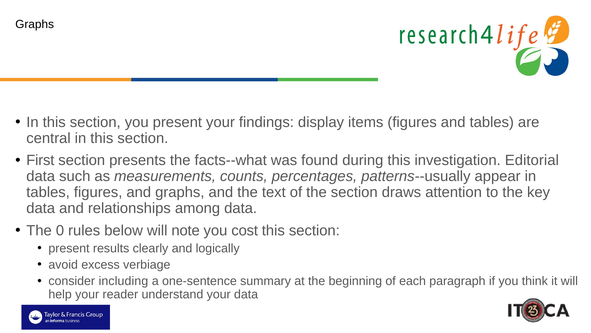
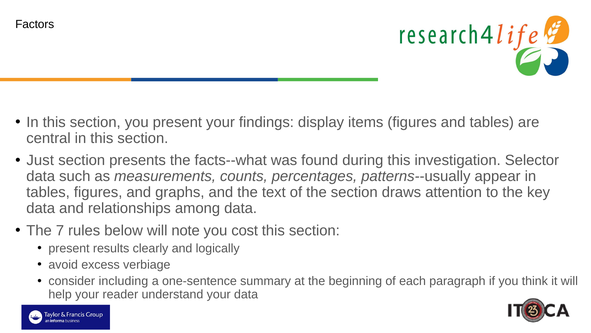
Graphs: Graphs -> Factors (35, 24)
First: First -> Just (40, 160)
Editorial: Editorial -> Selector (532, 160)
0: 0 -> 7 (60, 230)
